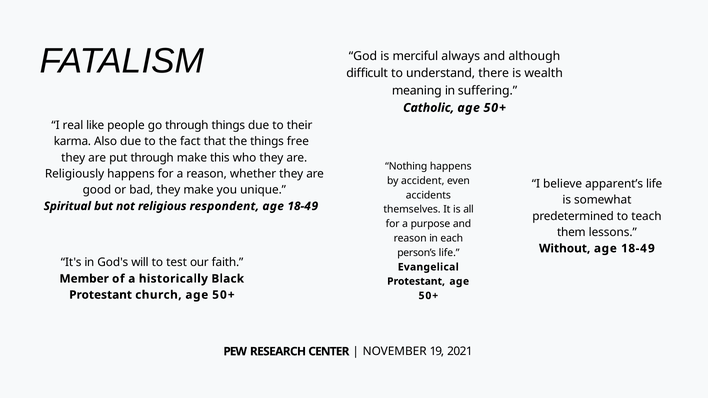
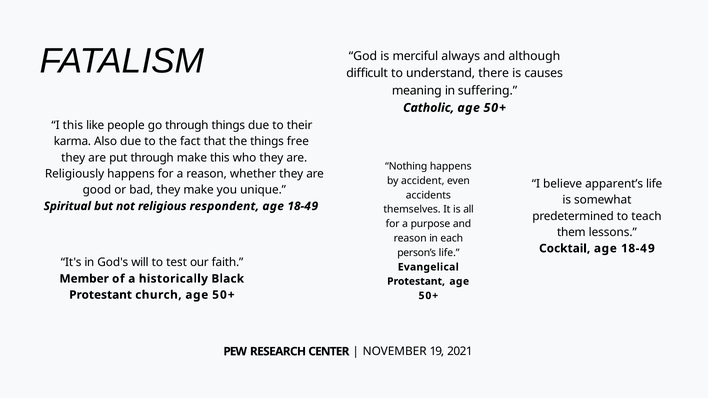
wealth: wealth -> causes (544, 73)
I real: real -> this (73, 125)
Without: Without -> Cocktail (565, 249)
